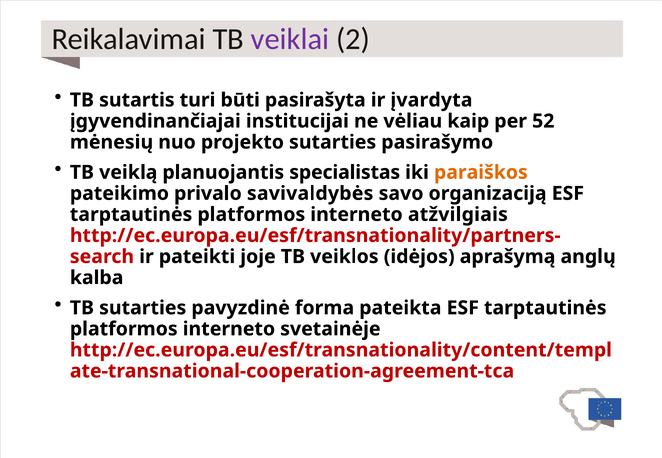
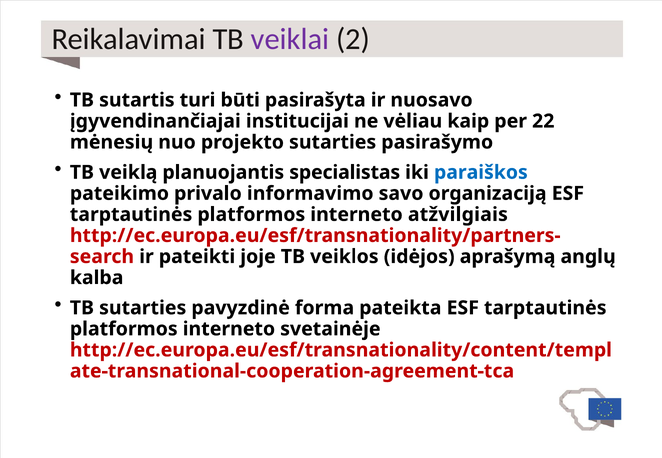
įvardyta: įvardyta -> nuosavo (432, 100)
52: 52 -> 22 (543, 121)
paraiškos colour: orange -> blue (481, 172)
savivaldybės: savivaldybės -> informavimo (310, 194)
